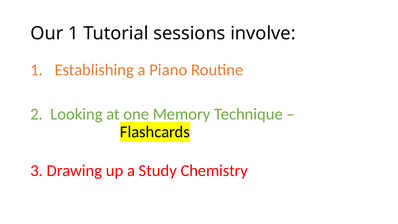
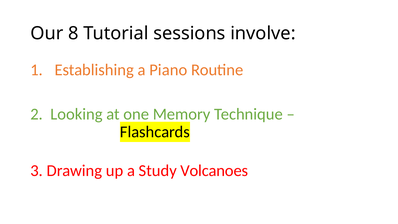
Our 1: 1 -> 8 (73, 33)
Chemistry: Chemistry -> Volcanoes (214, 171)
